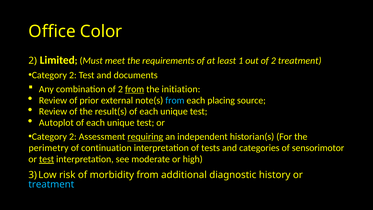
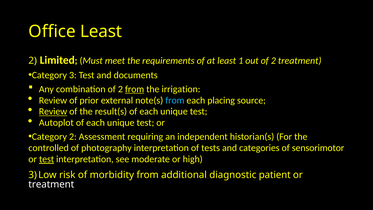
Office Color: Color -> Least (101, 31)
2: 2 -> 3 (73, 75)
initiation: initiation -> irrigation (181, 89)
Review underline: none -> present (53, 111)
requiring underline: present -> none (145, 137)
perimetry: perimetry -> controlled (49, 148)
continuation: continuation -> photography (106, 148)
history: history -> patient (275, 175)
treatment colour: light blue -> white (51, 184)
